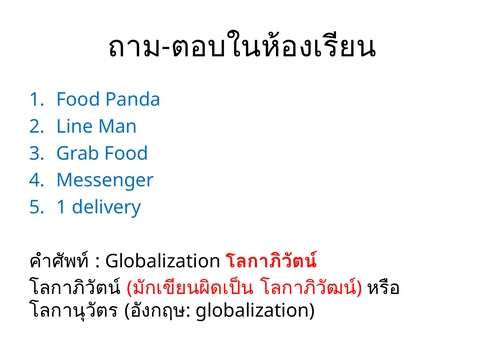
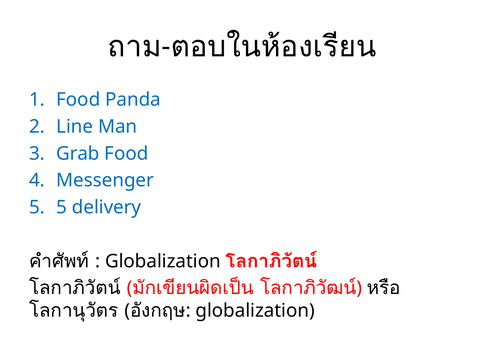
1: 1 -> 5 (62, 207)
